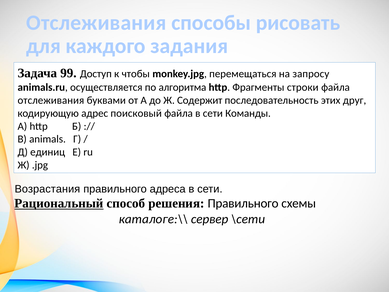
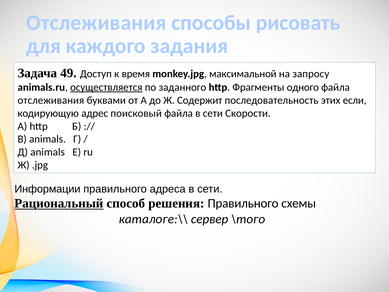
99: 99 -> 49 (69, 73)
чтобы: чтобы -> время (136, 74)
перемещаться: перемещаться -> максимальной (243, 74)
осуществляется underline: none -> present (106, 87)
алгоритма: алгоритма -> заданного (182, 87)
строки: строки -> одного (303, 87)
друг: друг -> если (355, 100)
Команды: Команды -> Скорости (248, 113)
Д единиц: единиц -> animals (48, 152)
Возрастания: Возрастания -> Информации (47, 189)
\сети: \сети -> \того (248, 219)
